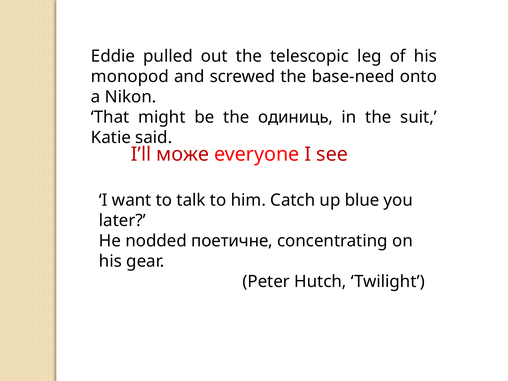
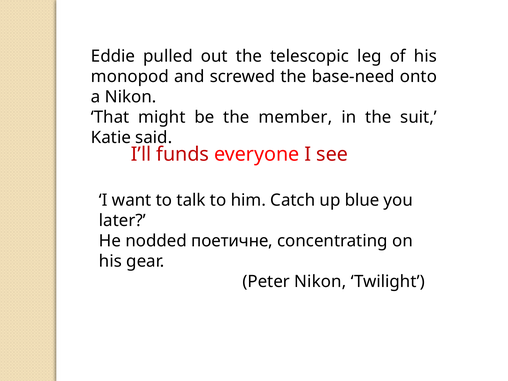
одиниць: одиниць -> member (295, 117)
може: може -> funds (183, 154)
Peter Hutch: Hutch -> Nikon (320, 282)
